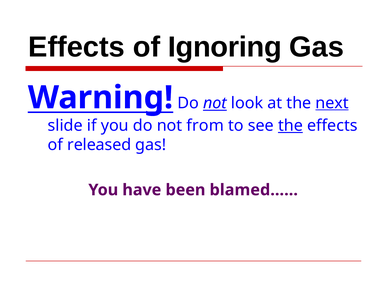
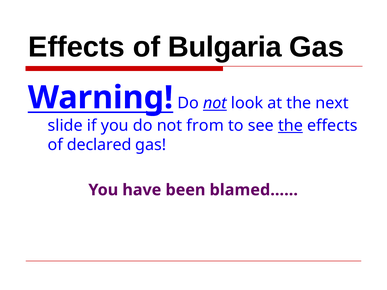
Ignoring: Ignoring -> Bulgaria (225, 47)
next underline: present -> none (332, 103)
released: released -> declared (99, 145)
